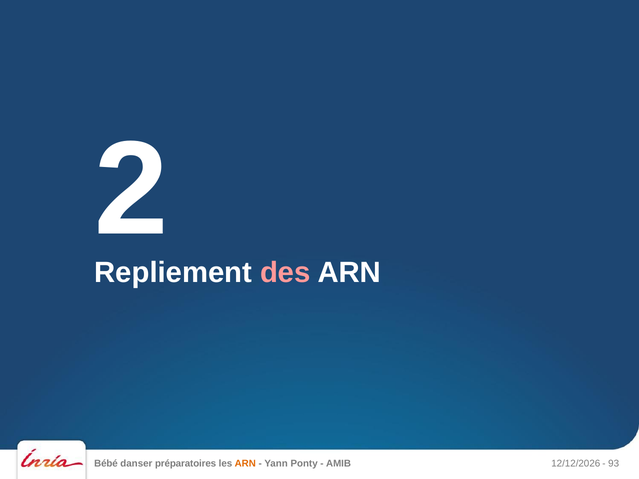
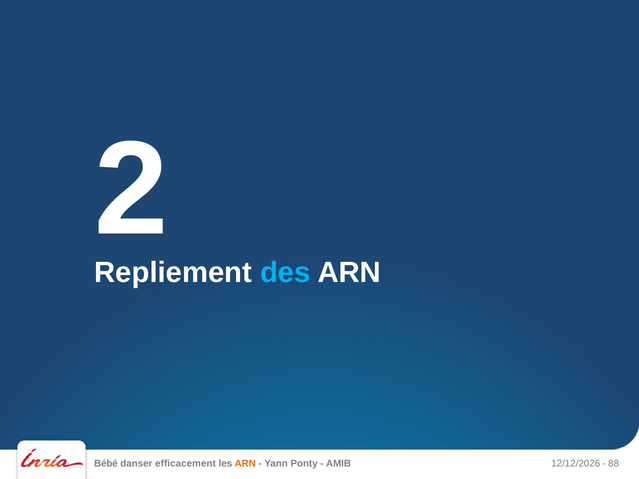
des colour: pink -> light blue (285, 273)
préparatoires: préparatoires -> efficacement (185, 464)
93: 93 -> 88 (614, 464)
